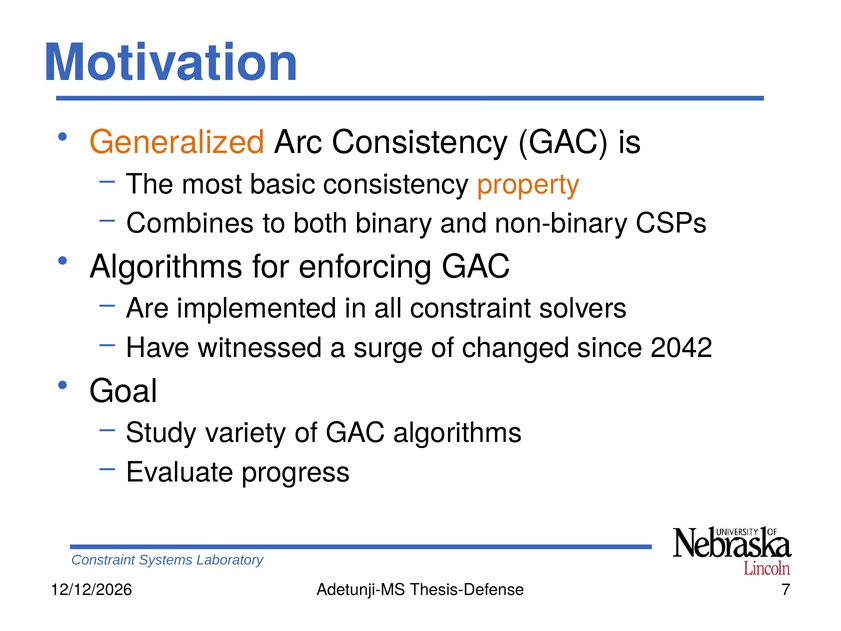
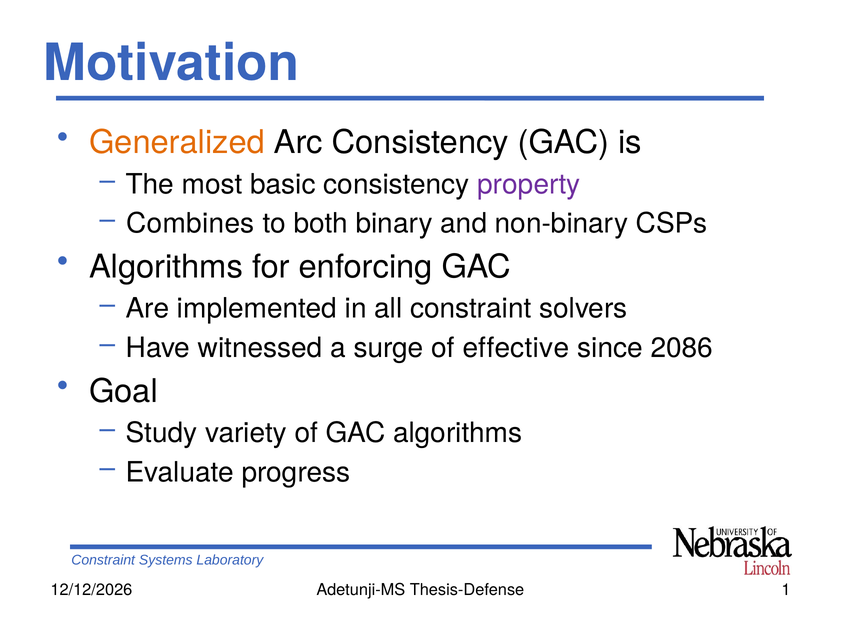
property colour: orange -> purple (529, 184)
changed: changed -> effective (516, 348)
2042: 2042 -> 2086 (682, 348)
7: 7 -> 1 (786, 590)
